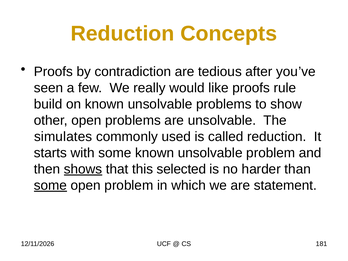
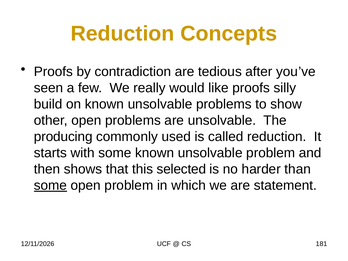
rule: rule -> silly (285, 88)
simulates: simulates -> producing (63, 137)
shows underline: present -> none (83, 169)
